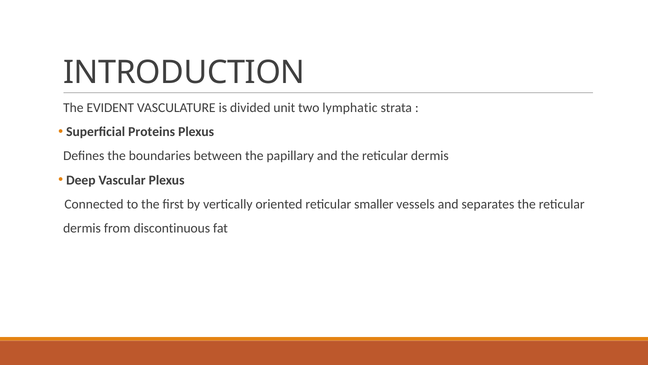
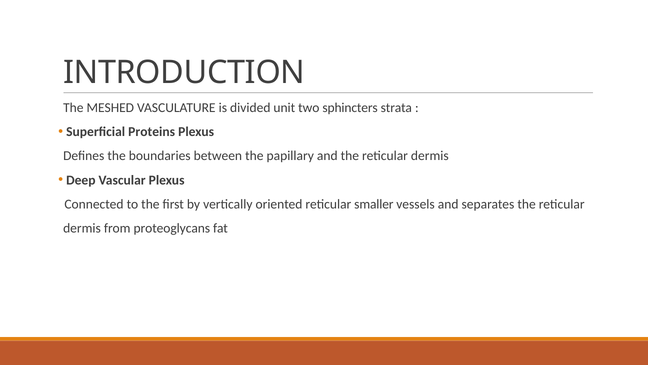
EVIDENT: EVIDENT -> MESHED (110, 108)
lymphatic: lymphatic -> sphincters (350, 108)
discontinuous: discontinuous -> proteoglycans (172, 228)
